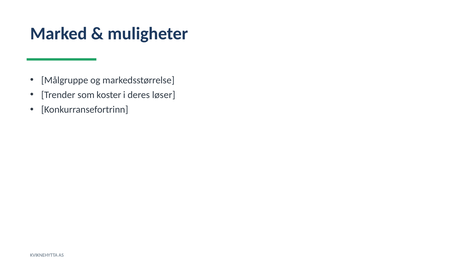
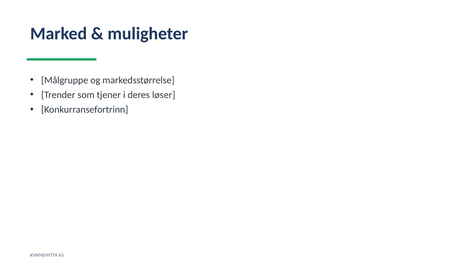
koster: koster -> tjener (109, 95)
